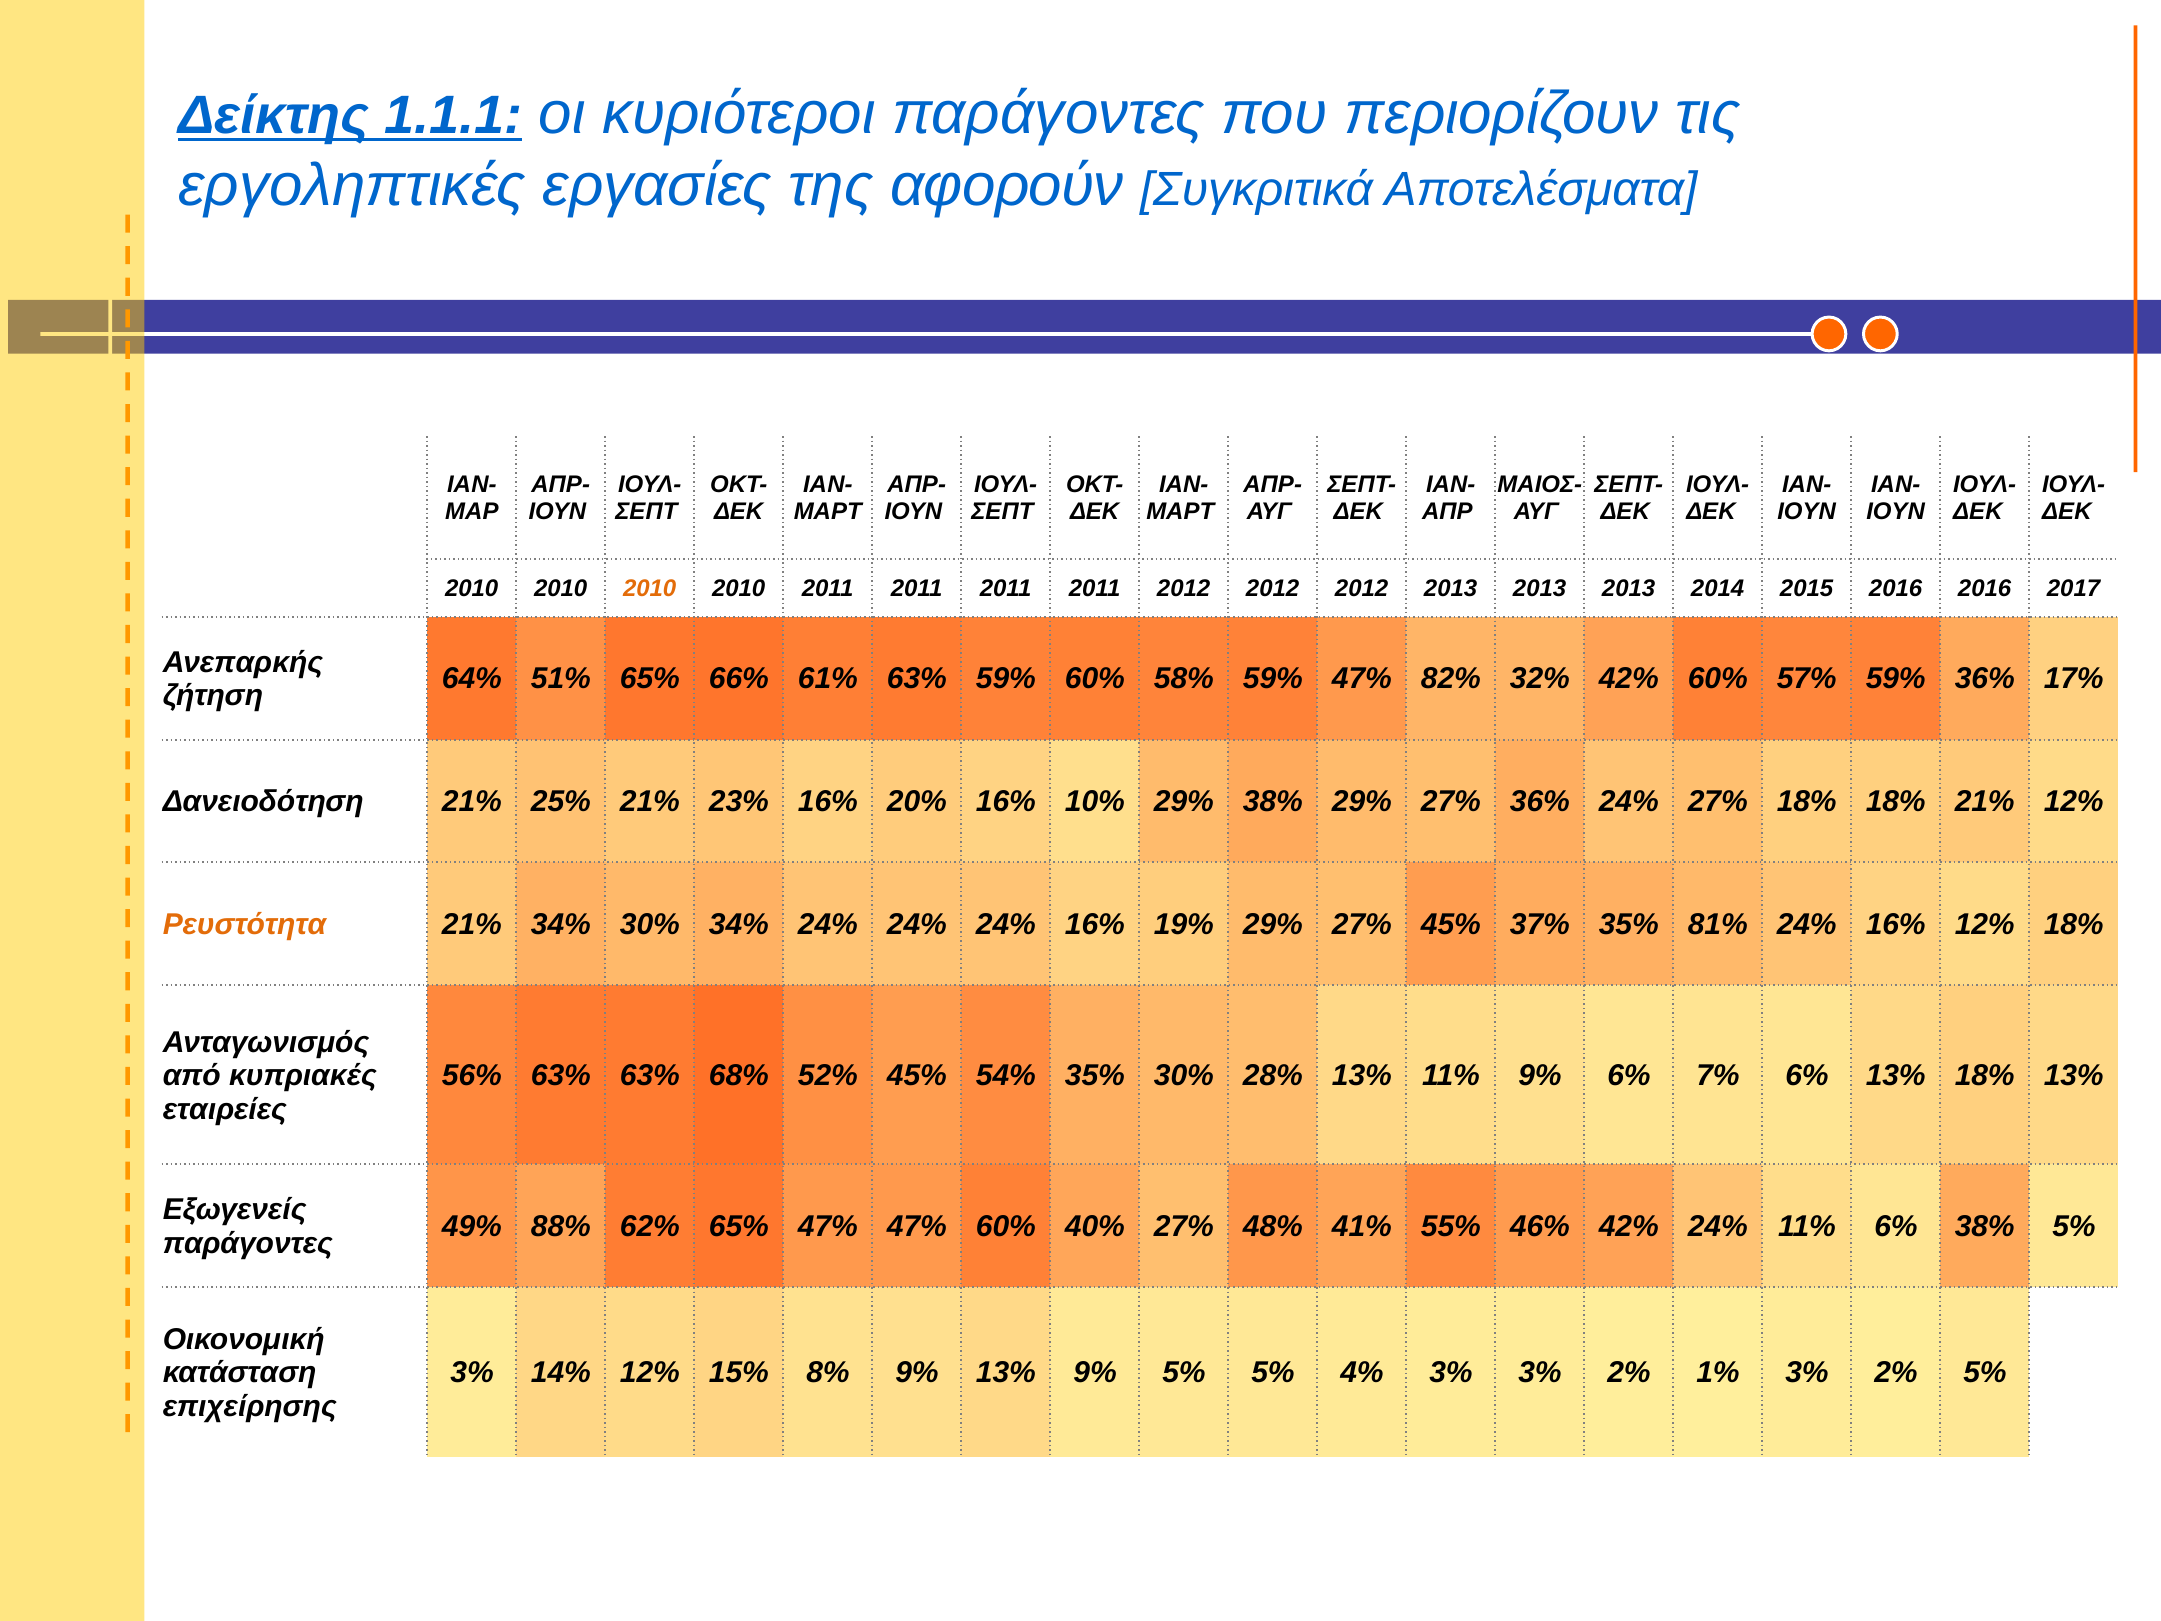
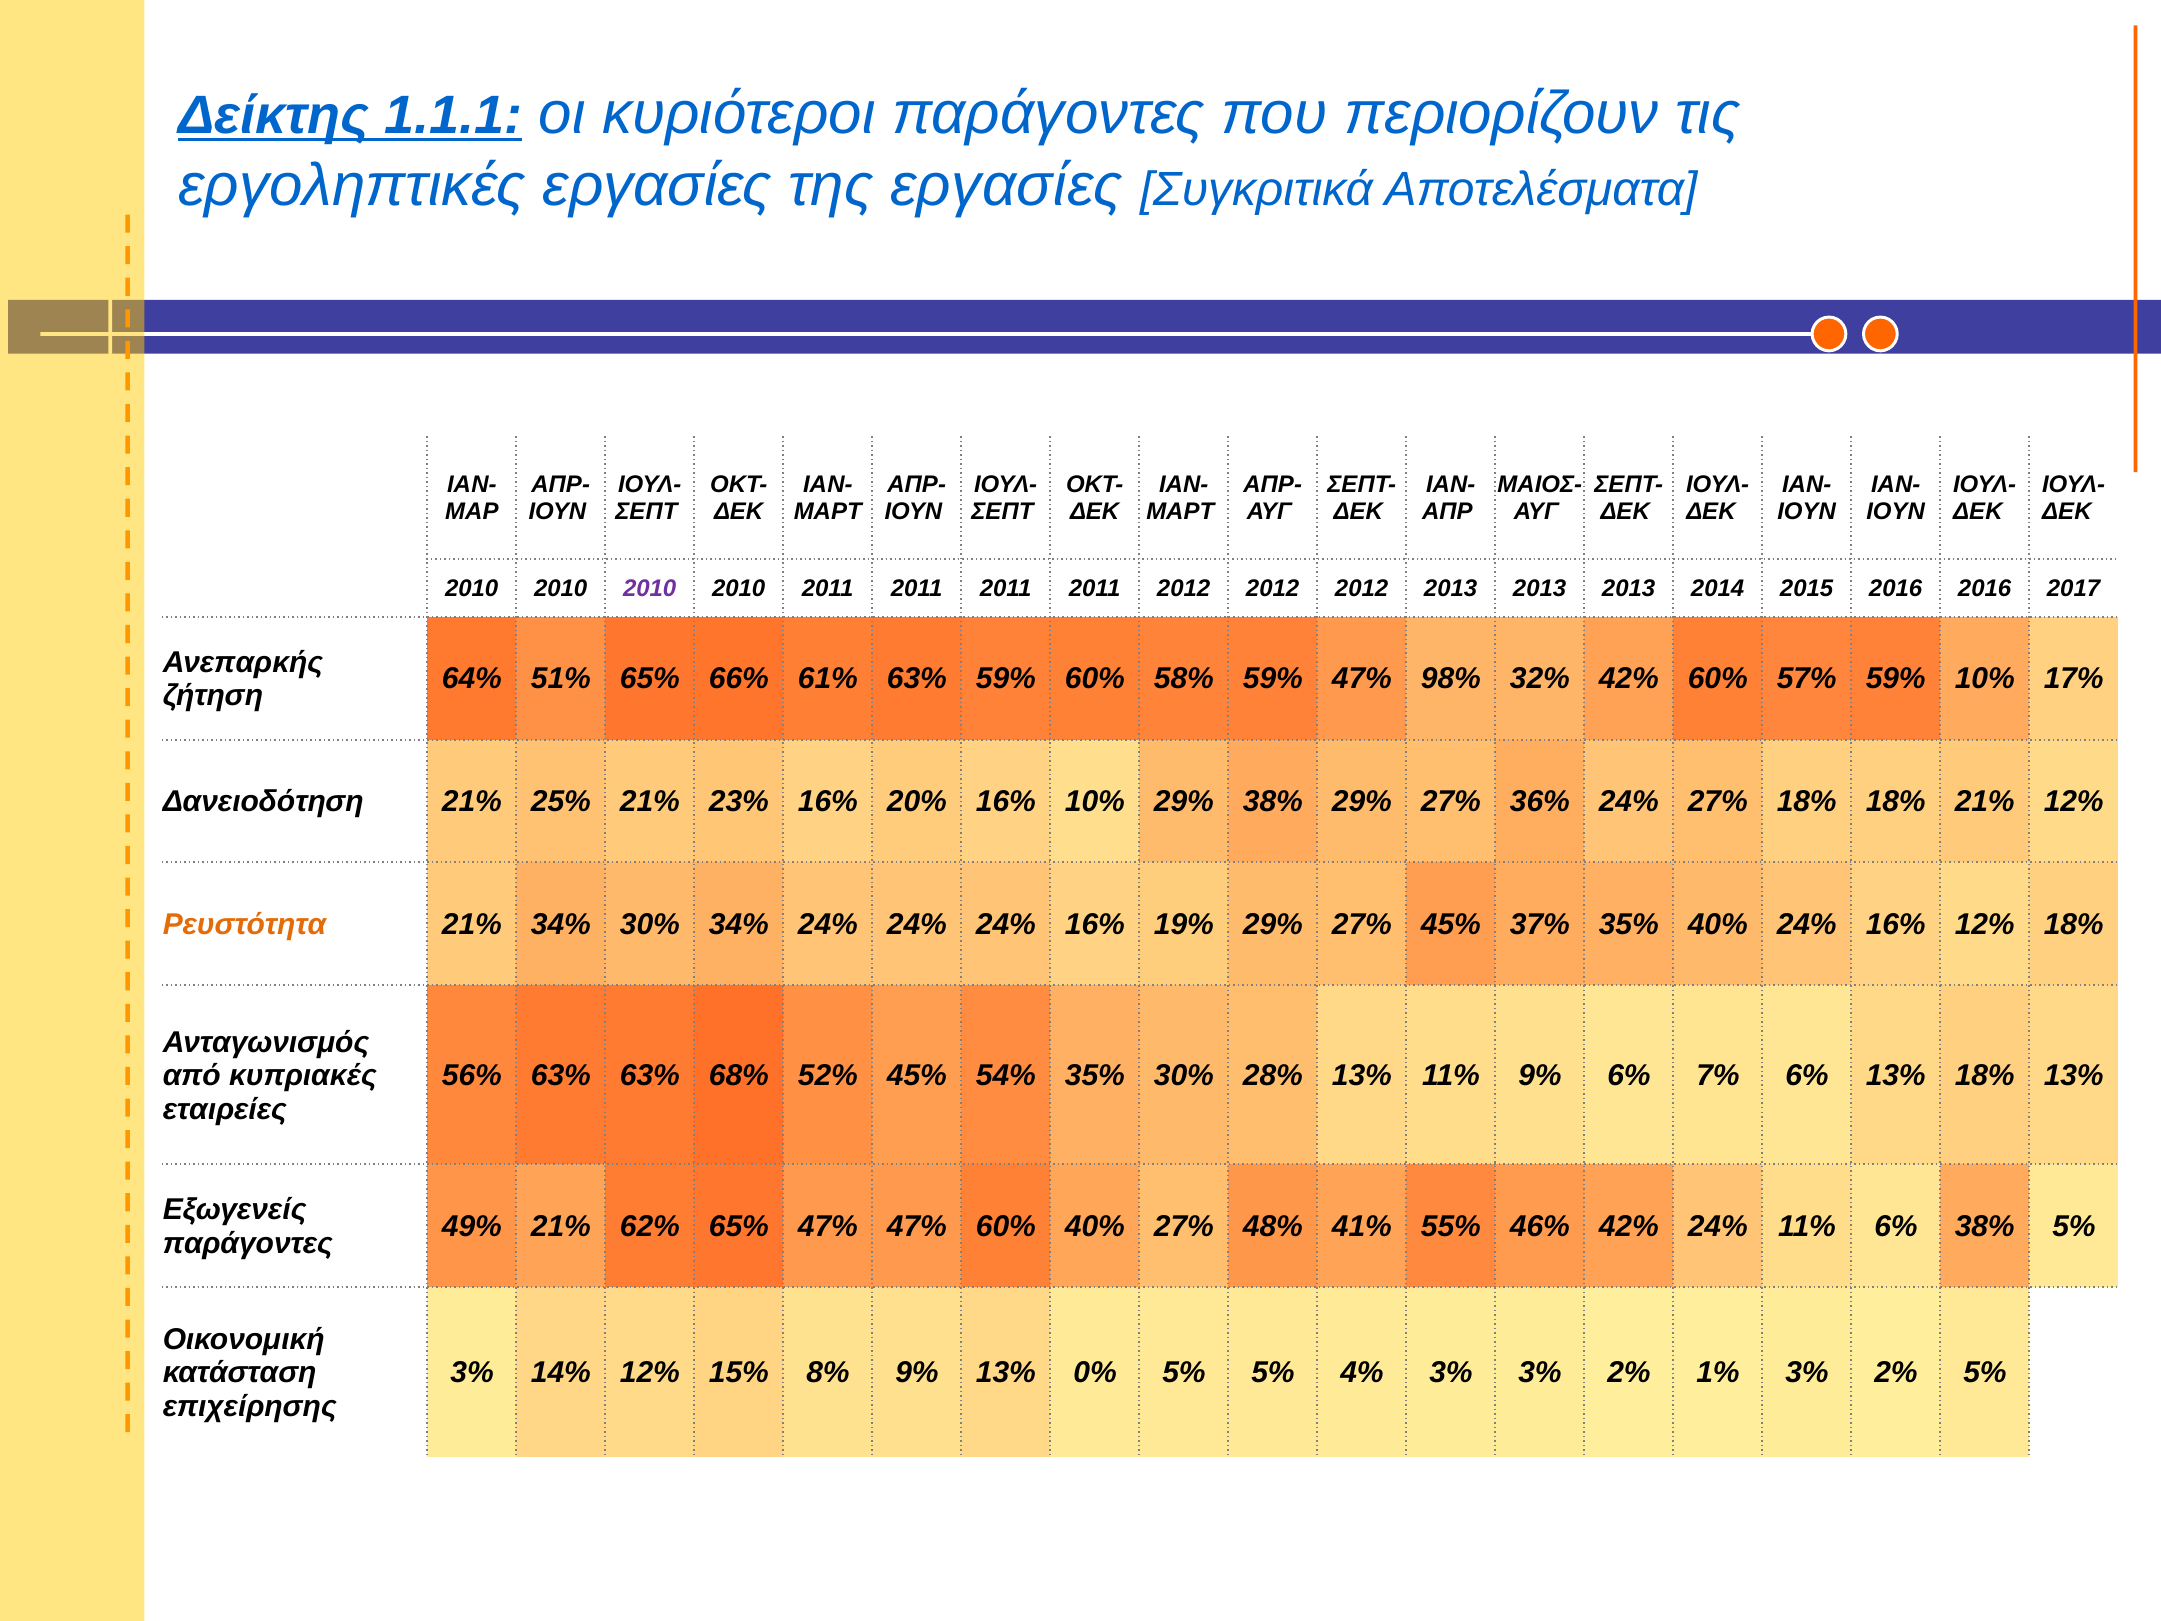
της αφορούν: αφορούν -> εργασίες (1007, 185)
2010 colour: orange -> purple (650, 589)
82%: 82% -> 98% (1451, 679)
59% 36%: 36% -> 10% (1985, 679)
35% 81%: 81% -> 40% (1718, 925)
49% 88%: 88% -> 21% (561, 1226)
13% 9%: 9% -> 0% (1095, 1373)
